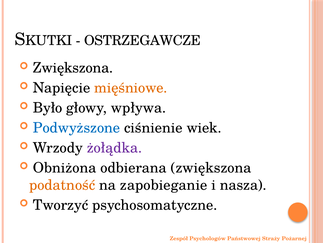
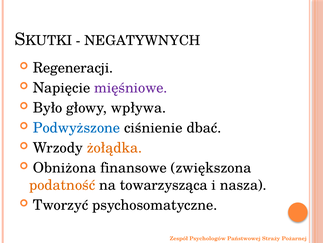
OSTRZEGAWCZE: OSTRZEGAWCZE -> NEGATYWNYCH (142, 41)
Zwiększona: Zwiększona -> Regeneracji (73, 68)
mięśniowe colour: orange -> purple (131, 88)
wiek: wiek -> dbać (204, 128)
żołądka colour: purple -> orange (114, 147)
odbierana: odbierana -> finansowe (134, 167)
zapobieganie: zapobieganie -> towarzysząca (164, 185)
